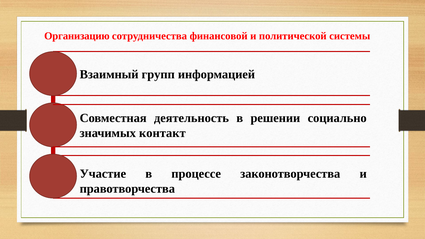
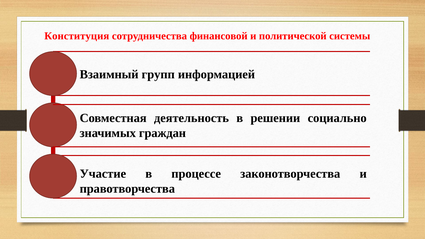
Организацию: Организацию -> Конституция (77, 36)
контакт: контакт -> граждан (162, 133)
